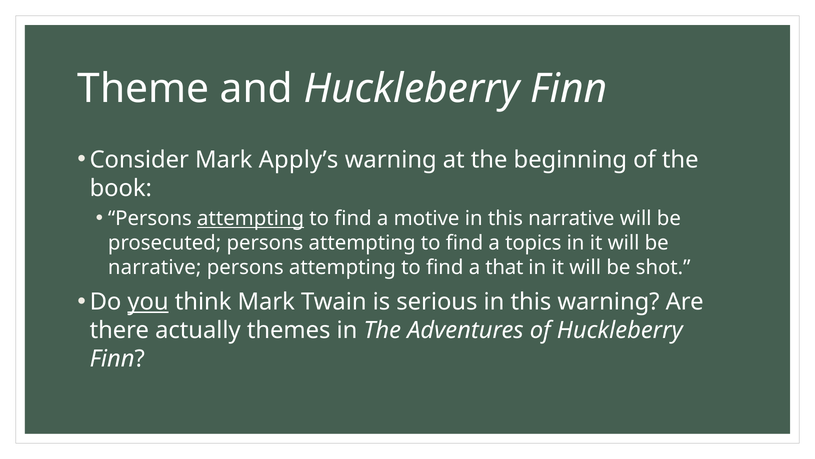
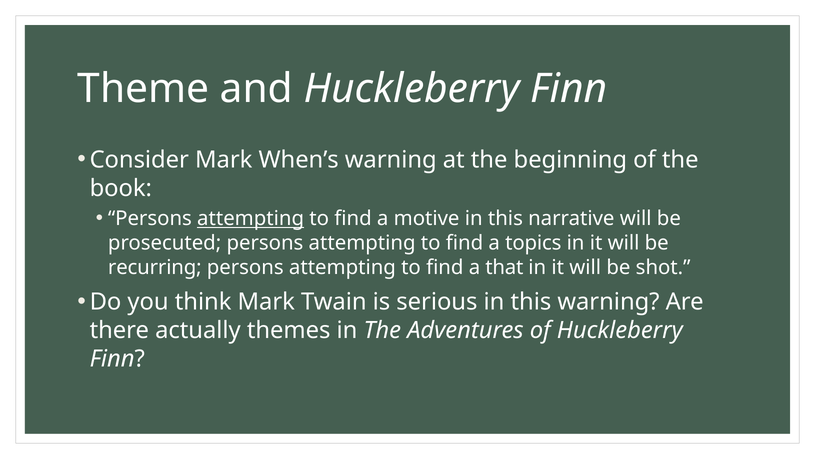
Apply’s: Apply’s -> When’s (299, 160)
narrative: narrative -> recurring (155, 267)
you underline: present -> none (148, 302)
